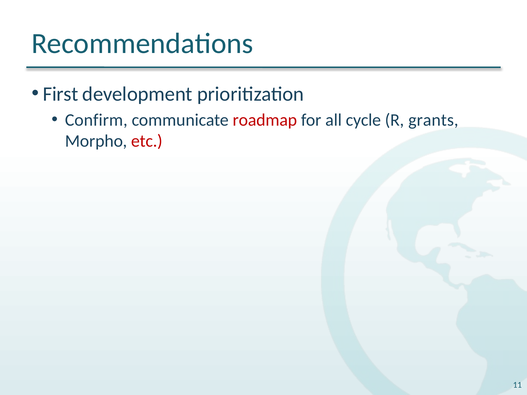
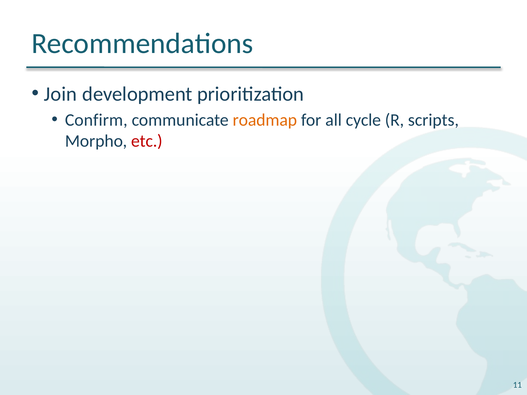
First: First -> Join (60, 94)
roadmap colour: red -> orange (265, 120)
grants: grants -> scripts (433, 120)
